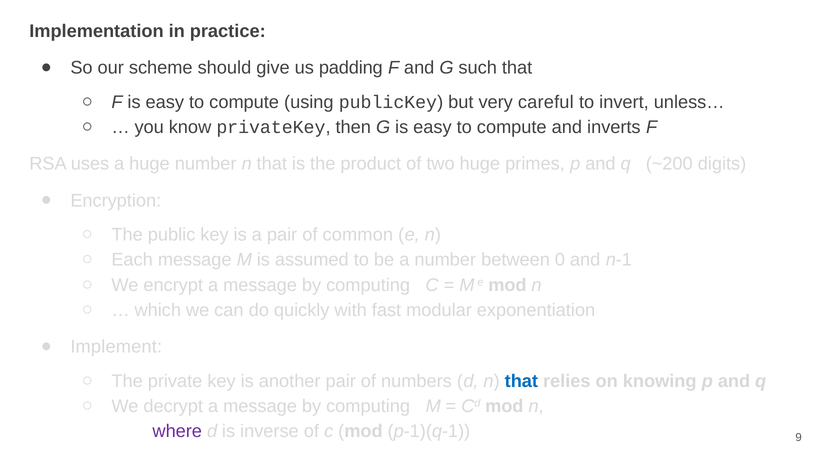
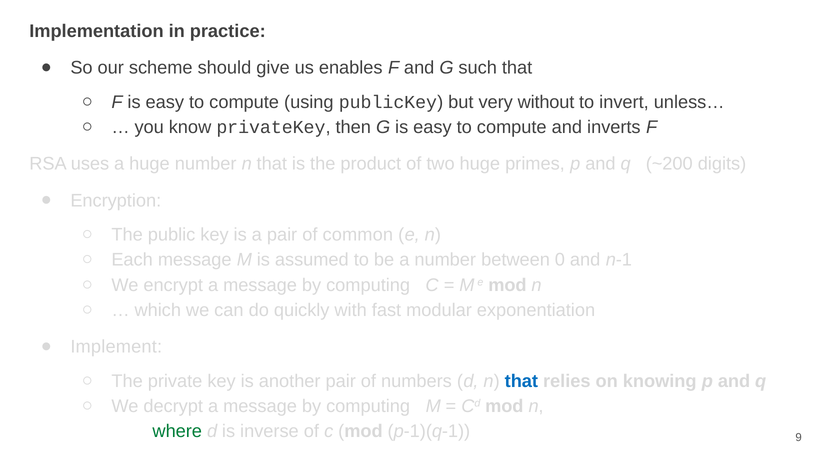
padding: padding -> enables (351, 68)
careful: careful -> without (546, 102)
where colour: purple -> green (177, 431)
